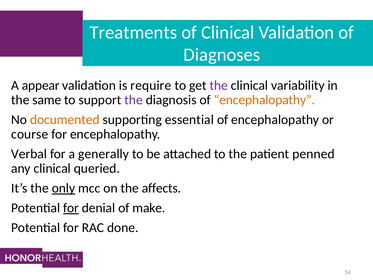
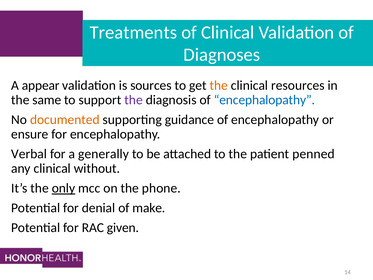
require: require -> sources (151, 85)
the colour: purple -> orange (219, 85)
variability: variability -> resources (298, 85)
encephalopathy colour: orange -> blue (264, 100)
essential: essential -> guidance (189, 120)
course: course -> ensure (30, 134)
queried: queried -> without (97, 168)
affects: affects -> phone (161, 188)
for underline: present -> none (71, 208)
done: done -> given (123, 227)
